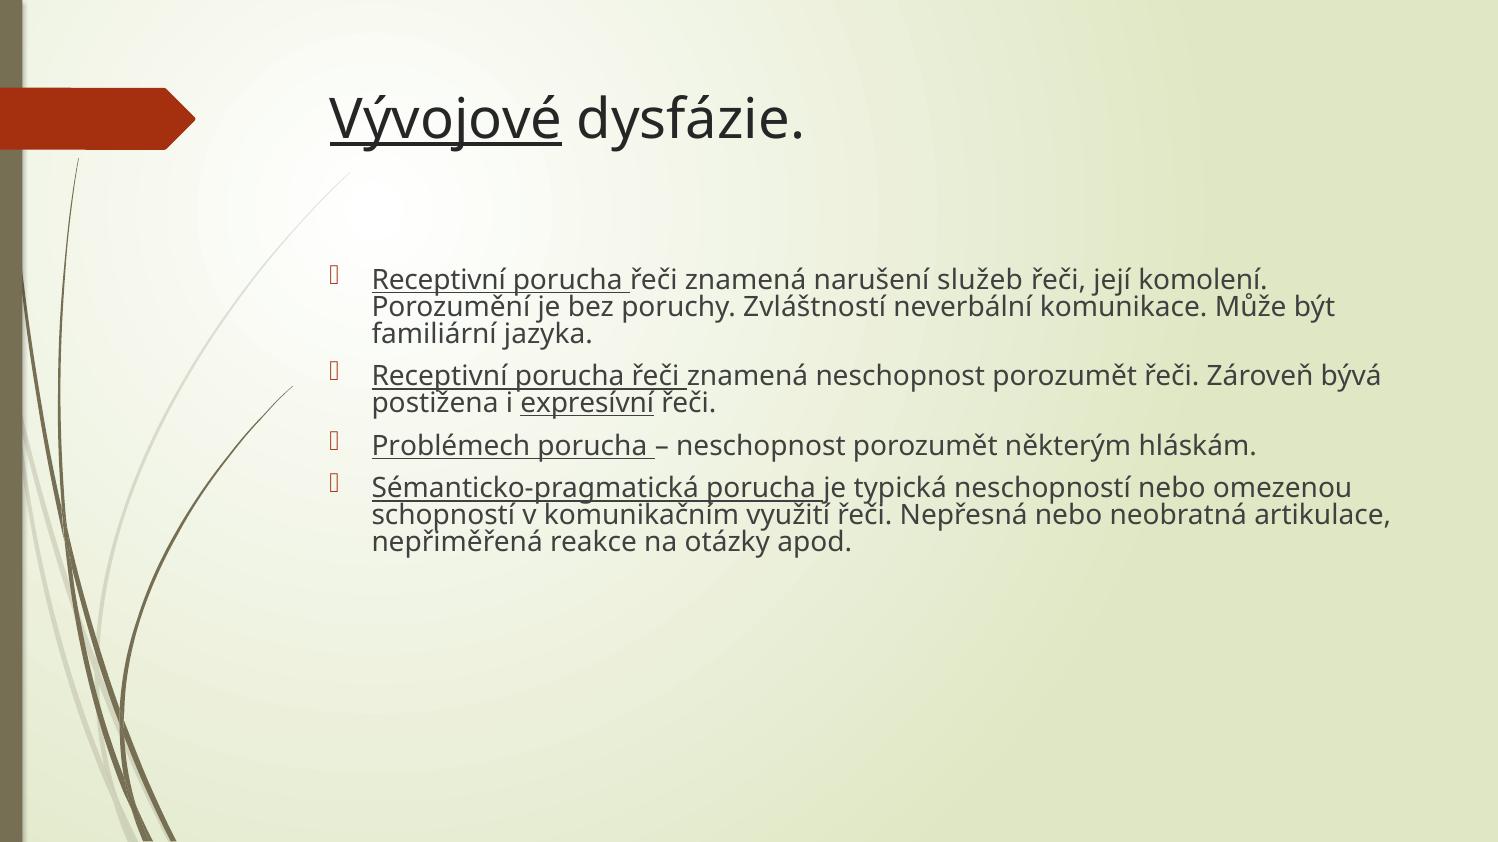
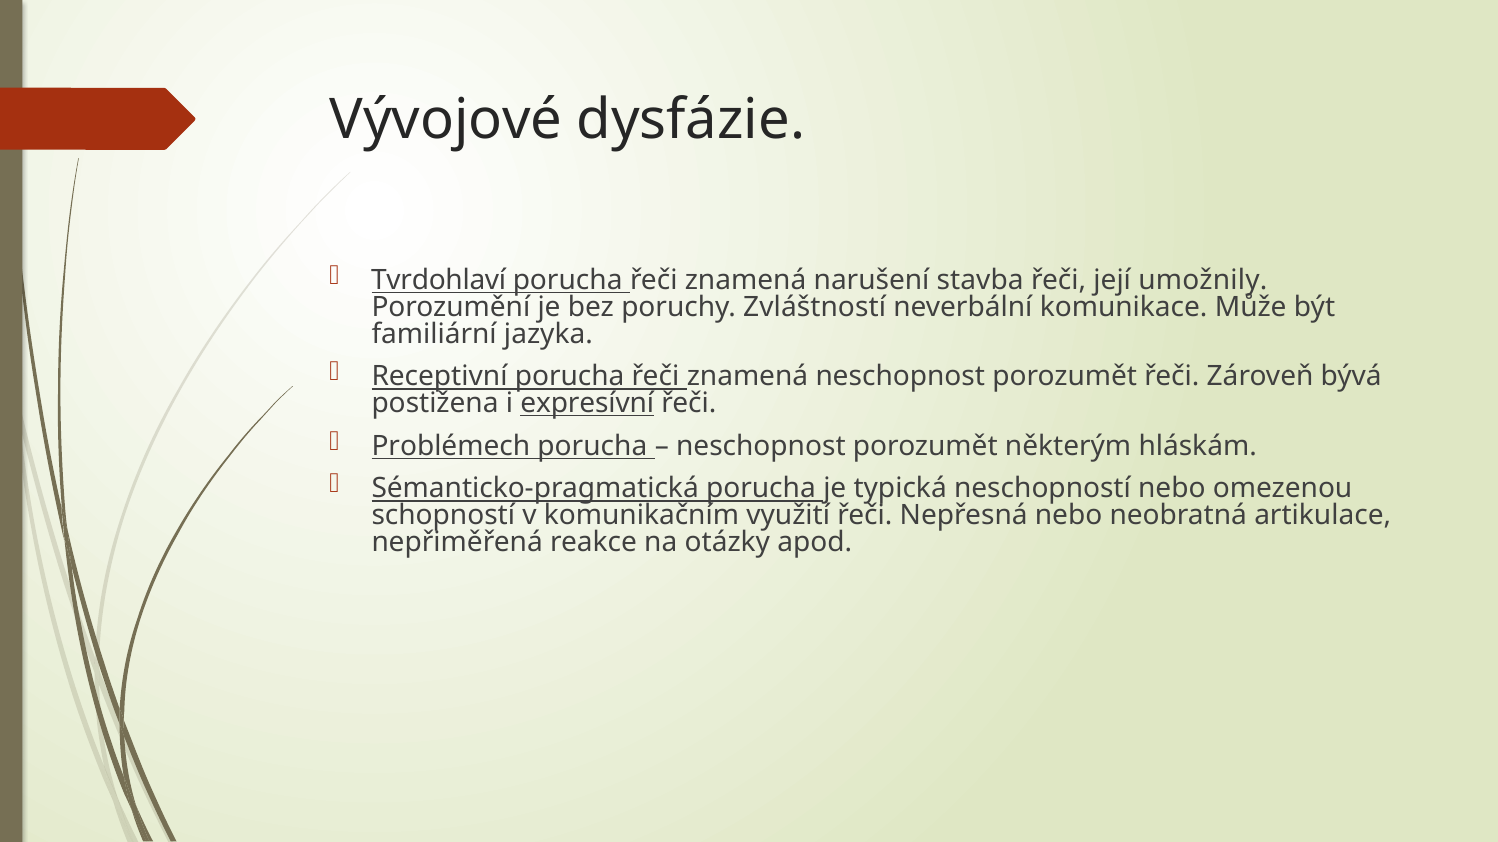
Vývojové underline: present -> none (446, 120)
Receptivní: Receptivní -> Tvrdohlaví (439, 280)
služeb: služeb -> stavba (980, 280)
komolení: komolení -> umožnily (1203, 280)
